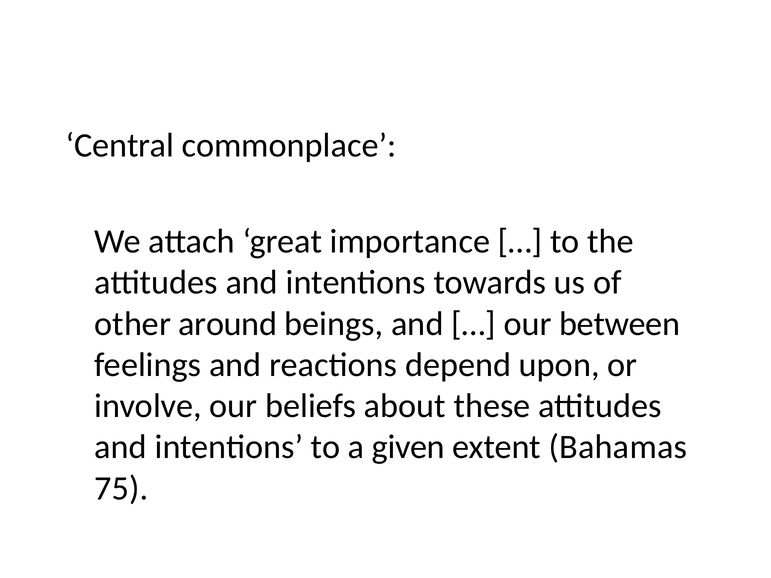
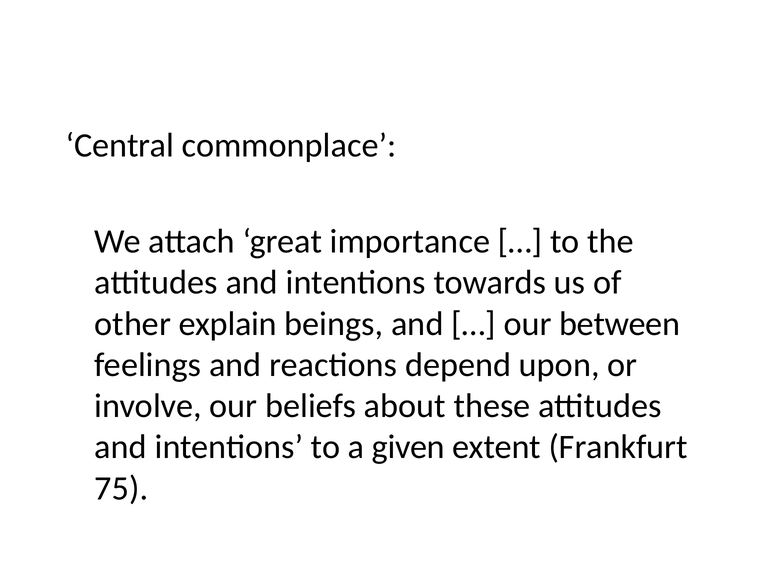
around: around -> explain (228, 324)
Bahamas: Bahamas -> Frankfurt (618, 447)
